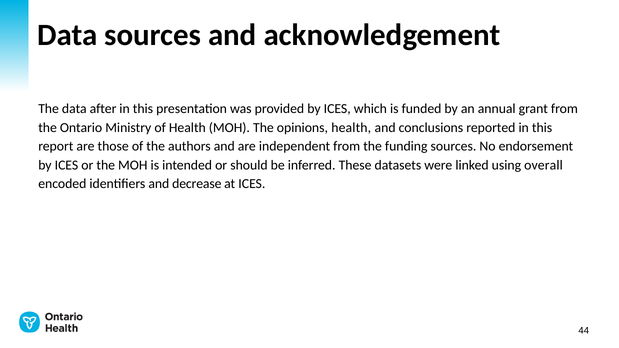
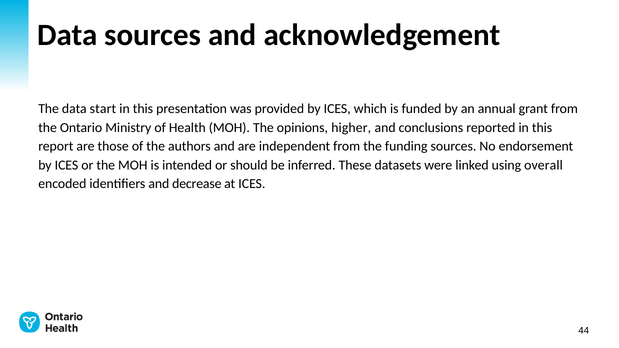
after: after -> start (103, 109)
opinions health: health -> higher (351, 128)
